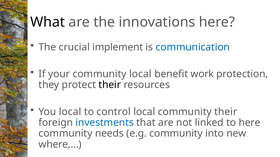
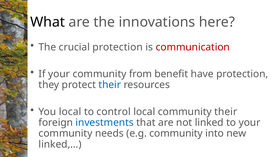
crucial implement: implement -> protection (118, 47)
communication colour: blue -> red (193, 47)
community local: local -> from (140, 74)
work: work -> have (202, 74)
their colour: black -> blue (110, 85)
to here: here -> your (250, 123)
where,…: where,… -> linked,… (60, 145)
